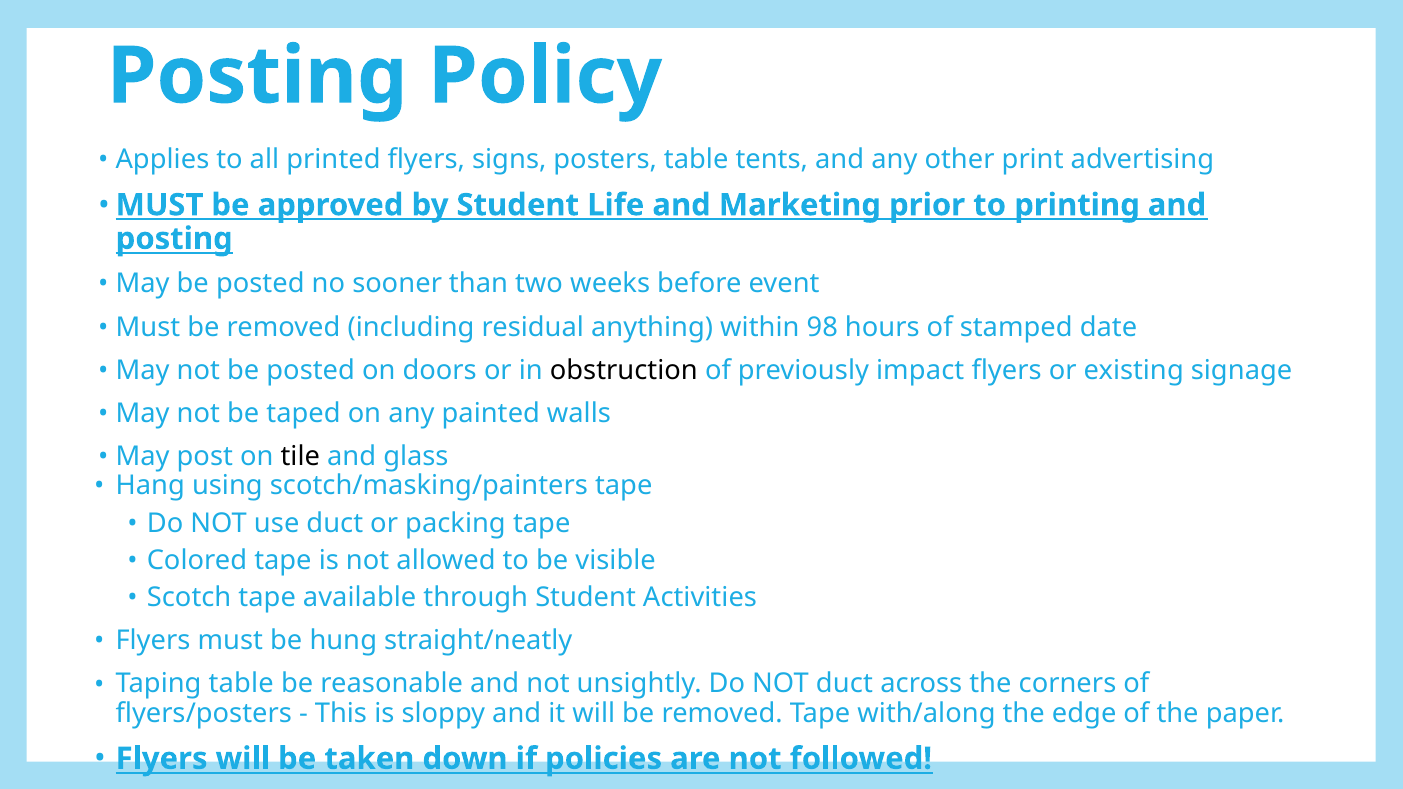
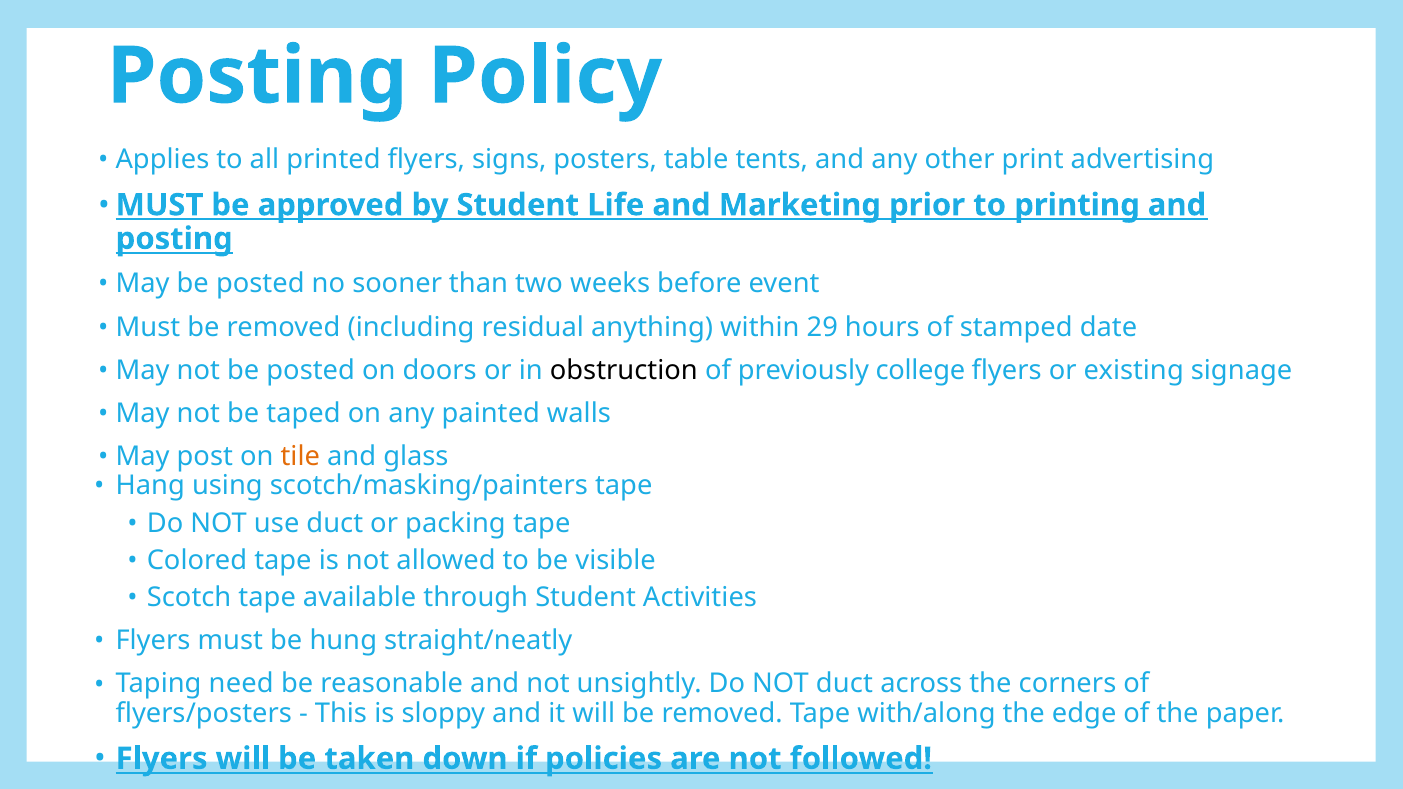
98: 98 -> 29 (822, 327)
impact: impact -> college (920, 370)
tile colour: black -> orange (300, 457)
Taping table: table -> need (241, 684)
